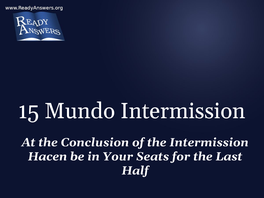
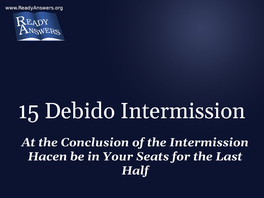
Mundo: Mundo -> Debido (80, 111)
